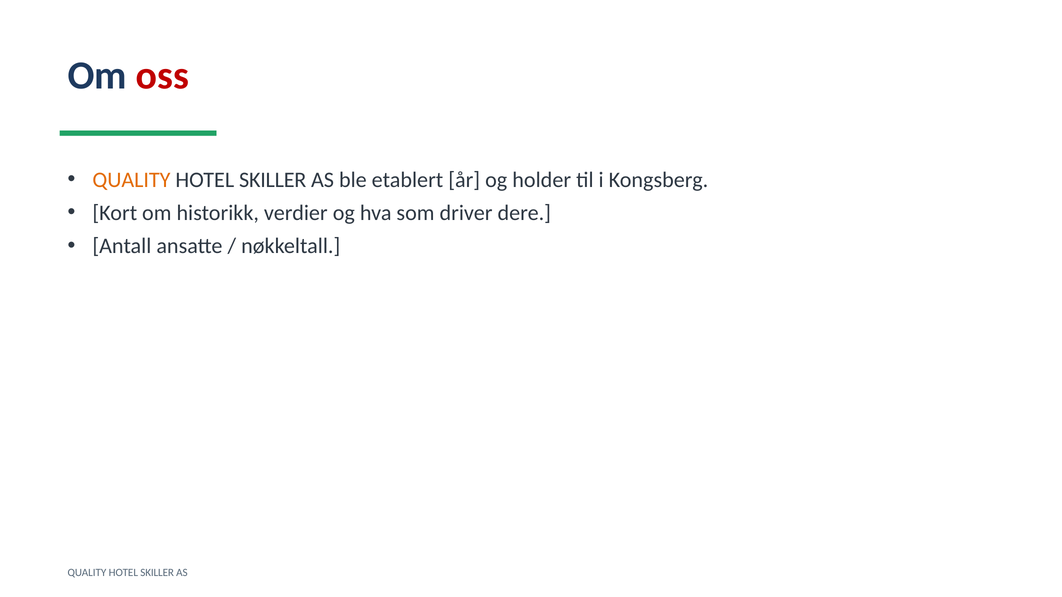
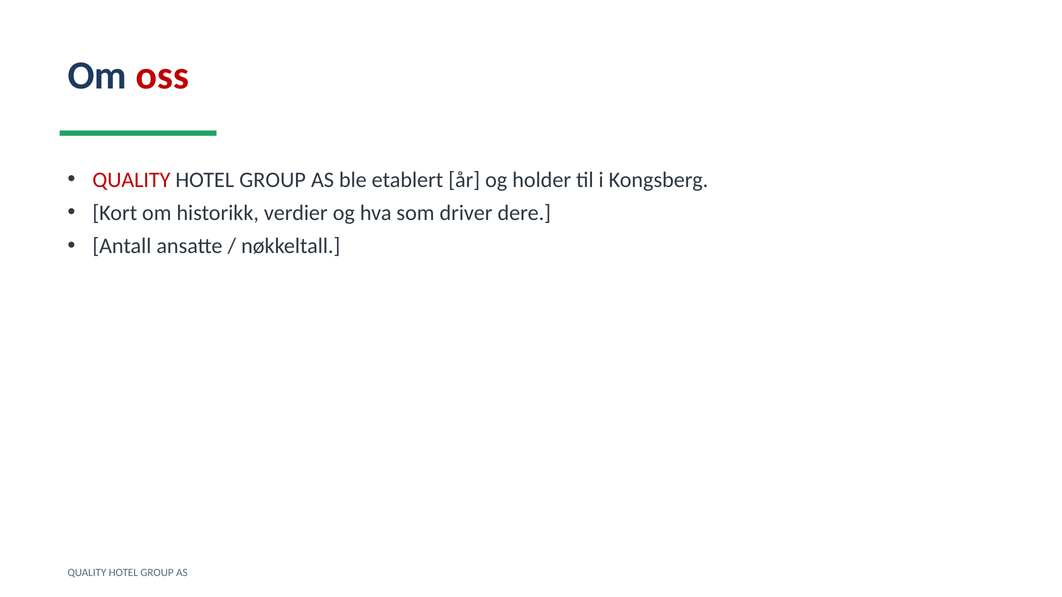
QUALITY colour: orange -> red (131, 180)
SKILLER: SKILLER -> GROUP (273, 180)
SKILLER: SKILLER -> GROUP (157, 573)
